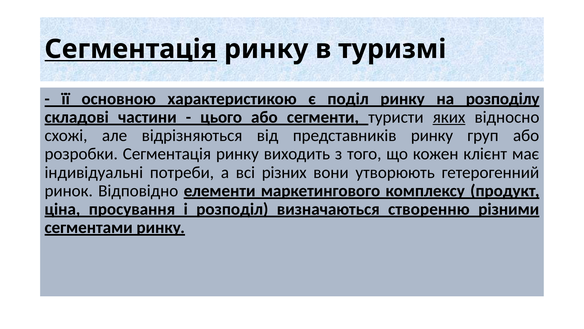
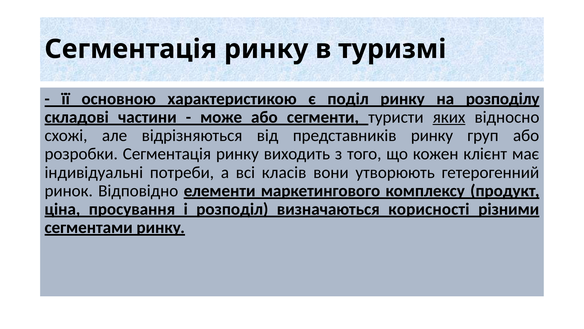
Сегментація underline: present -> none (131, 49)
цього: цього -> може (221, 117)
різних: різних -> класів (284, 172)
створенню: створенню -> корисності (429, 209)
